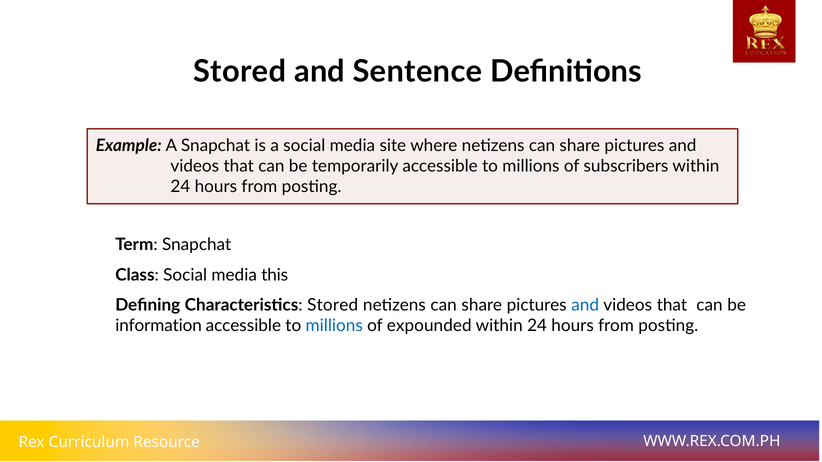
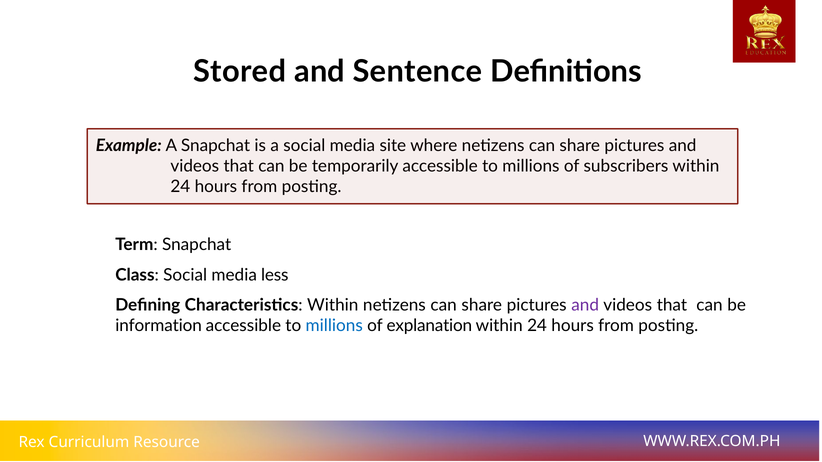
this: this -> less (275, 275)
Characteristics Stored: Stored -> Within (333, 305)
and colour: blue -> purple (585, 305)
expounded: expounded -> explanation (429, 326)
